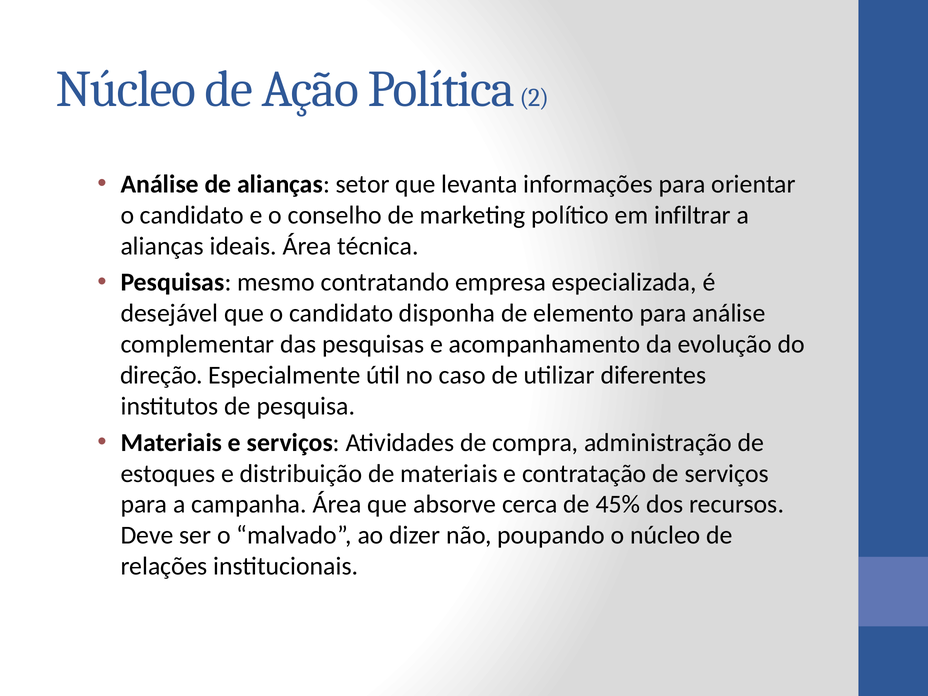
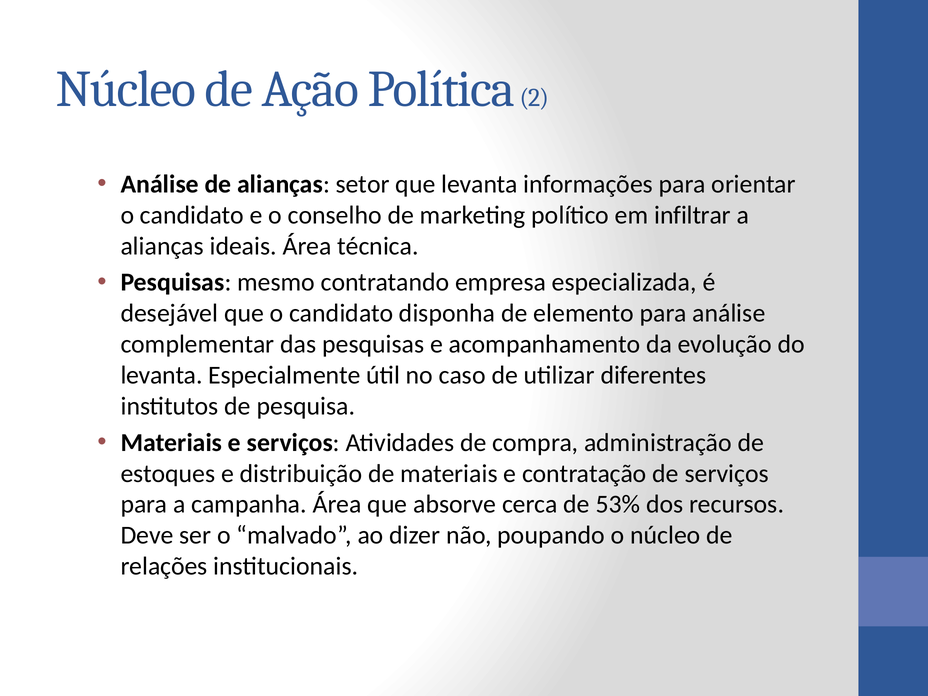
direção: direção -> levanta (162, 375)
45%: 45% -> 53% (618, 504)
